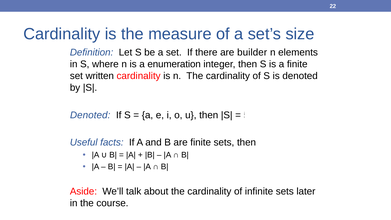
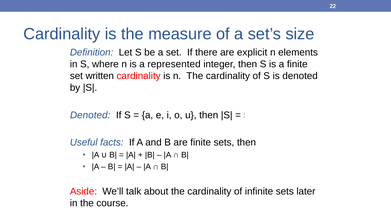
builder: builder -> explicit (252, 52)
enumeration: enumeration -> represented (174, 64)
